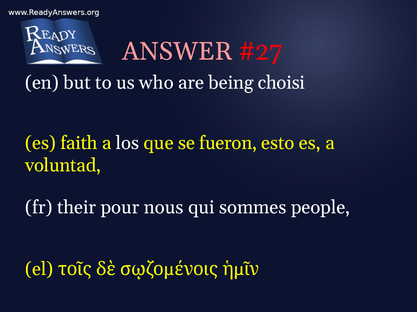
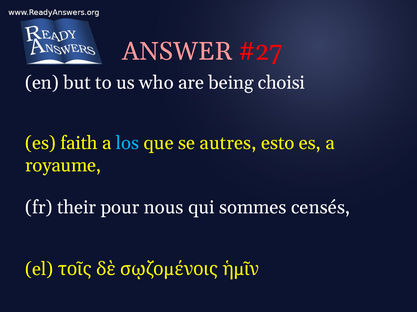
los colour: white -> light blue (127, 144)
fueron: fueron -> autres (228, 144)
voluntad: voluntad -> royaume (63, 166)
people: people -> censés (321, 208)
